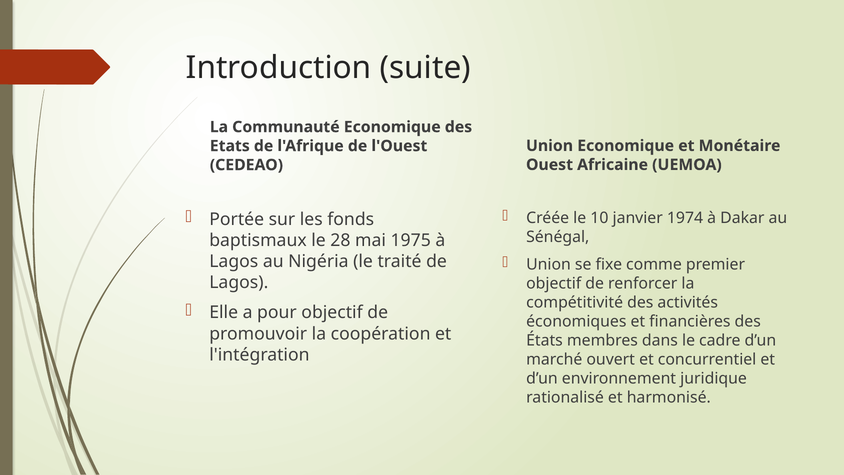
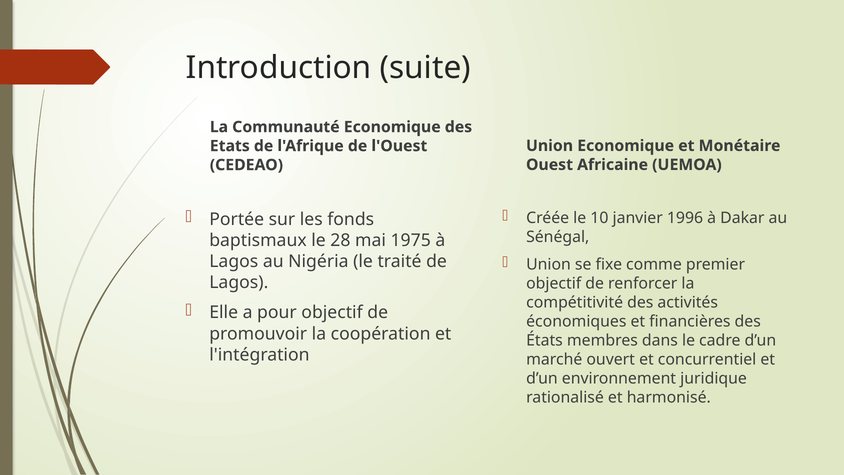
1974: 1974 -> 1996 (685, 218)
